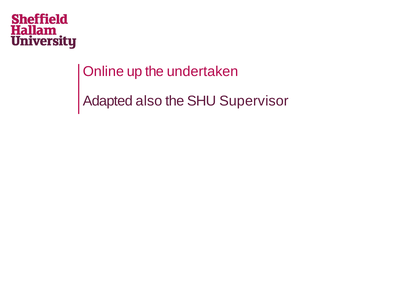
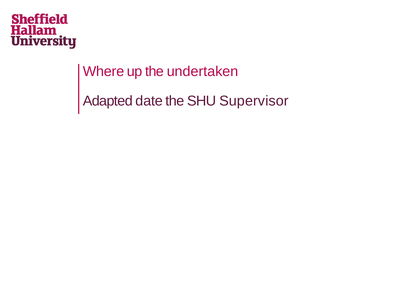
Online: Online -> Where (103, 71)
also: also -> date (149, 101)
